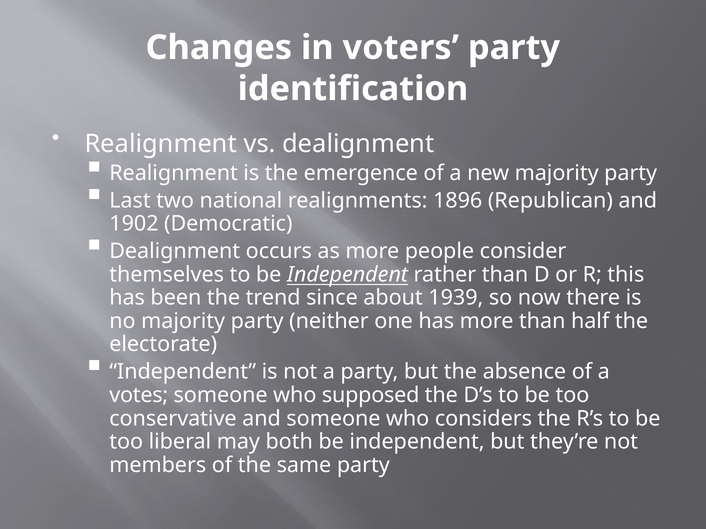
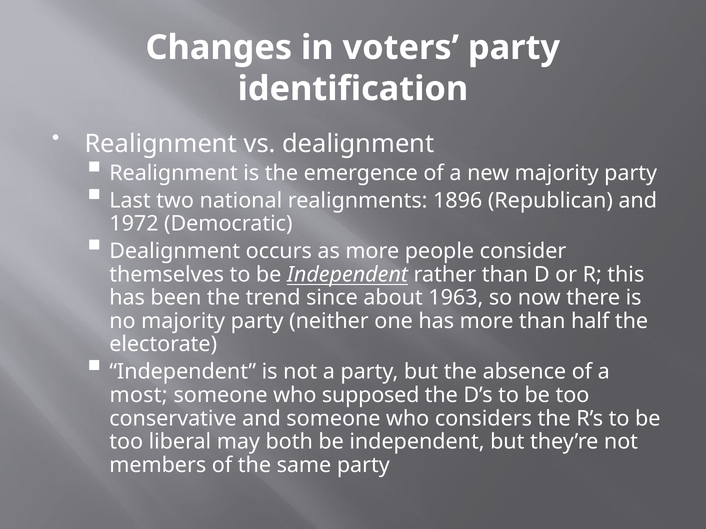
1902: 1902 -> 1972 (134, 224)
1939: 1939 -> 1963 (456, 298)
votes: votes -> most (139, 396)
